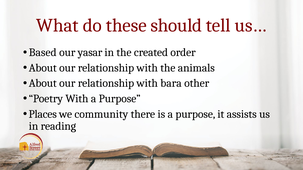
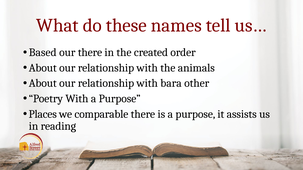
should: should -> names (176, 25)
our yasar: yasar -> there (90, 53)
community: community -> comparable (101, 114)
